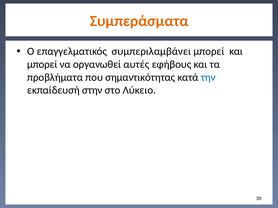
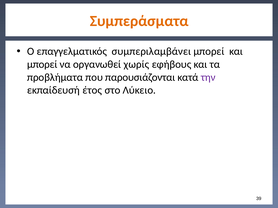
αυτές: αυτές -> χωρίς (136, 65)
σημαντικότητας: σημαντικότητας -> παρουσιάζονται (140, 77)
την colour: blue -> purple (208, 77)
στην: στην -> έτος (92, 90)
